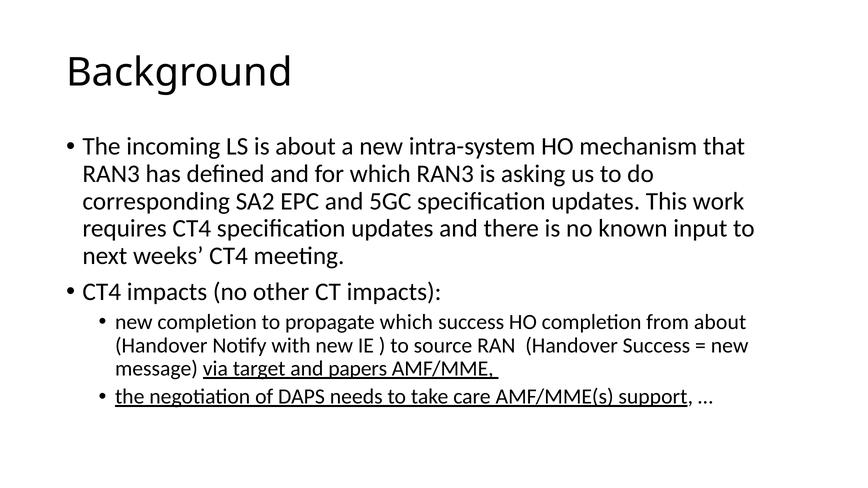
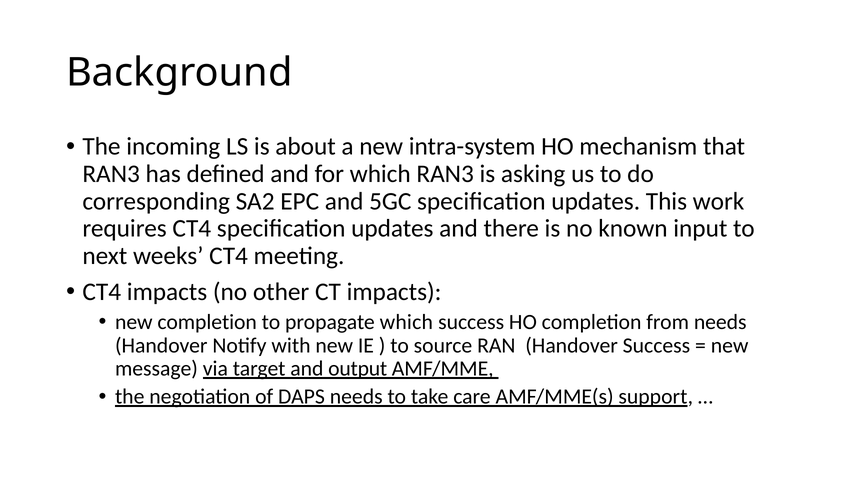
from about: about -> needs (720, 322)
papers: papers -> output (358, 369)
